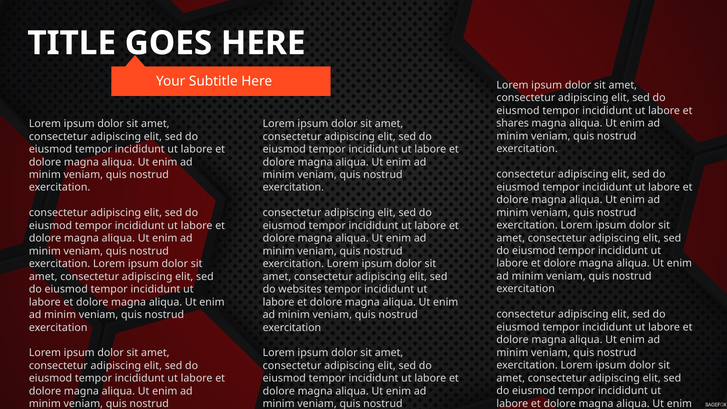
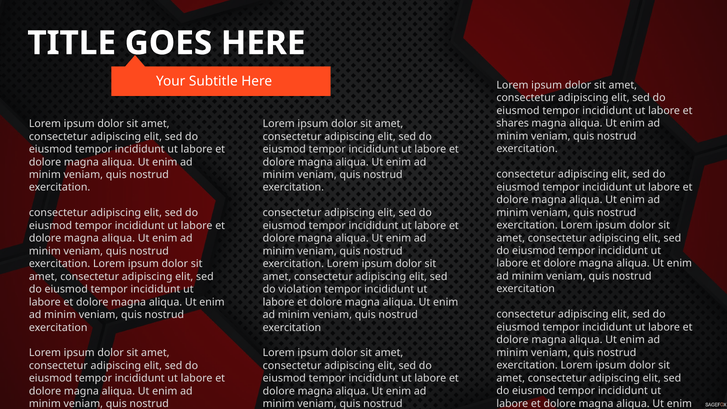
websites: websites -> violation (300, 289)
